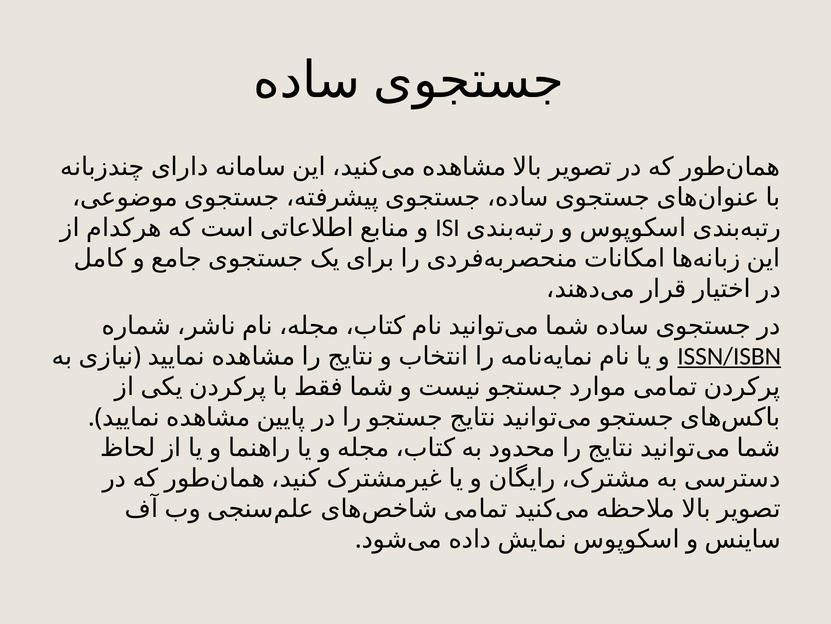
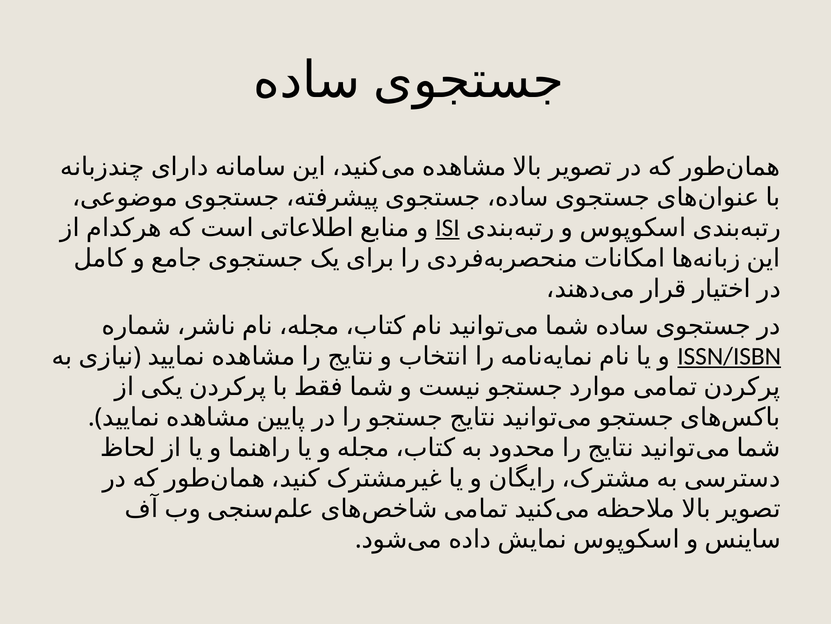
ISI underline: none -> present (447, 228)
